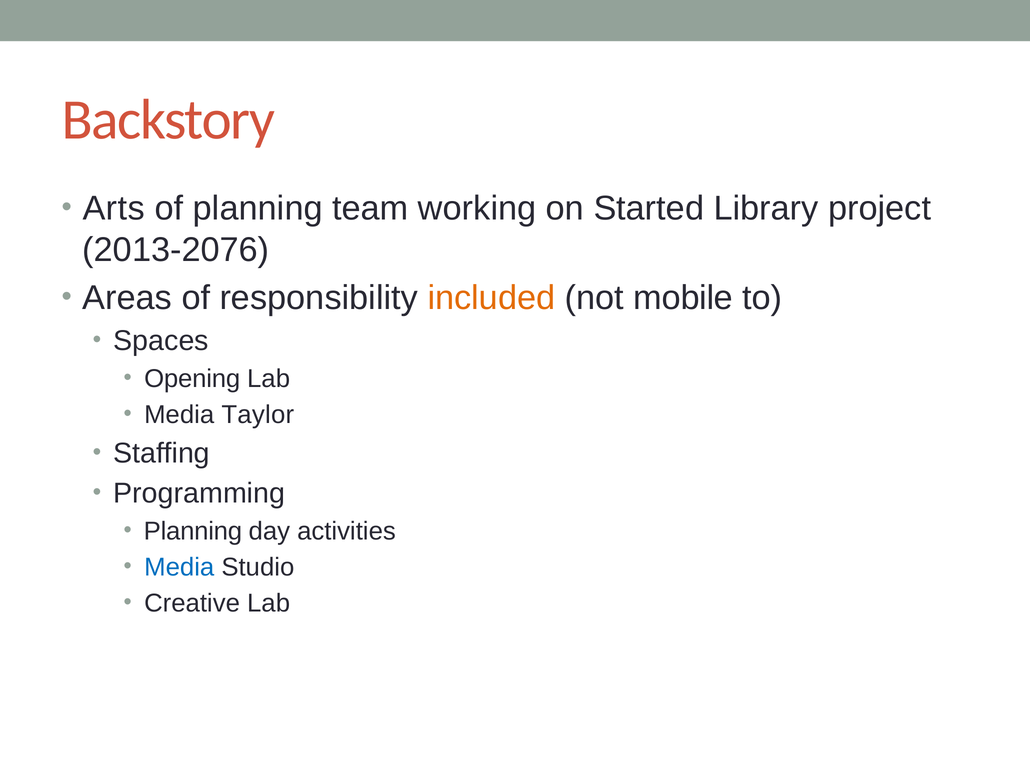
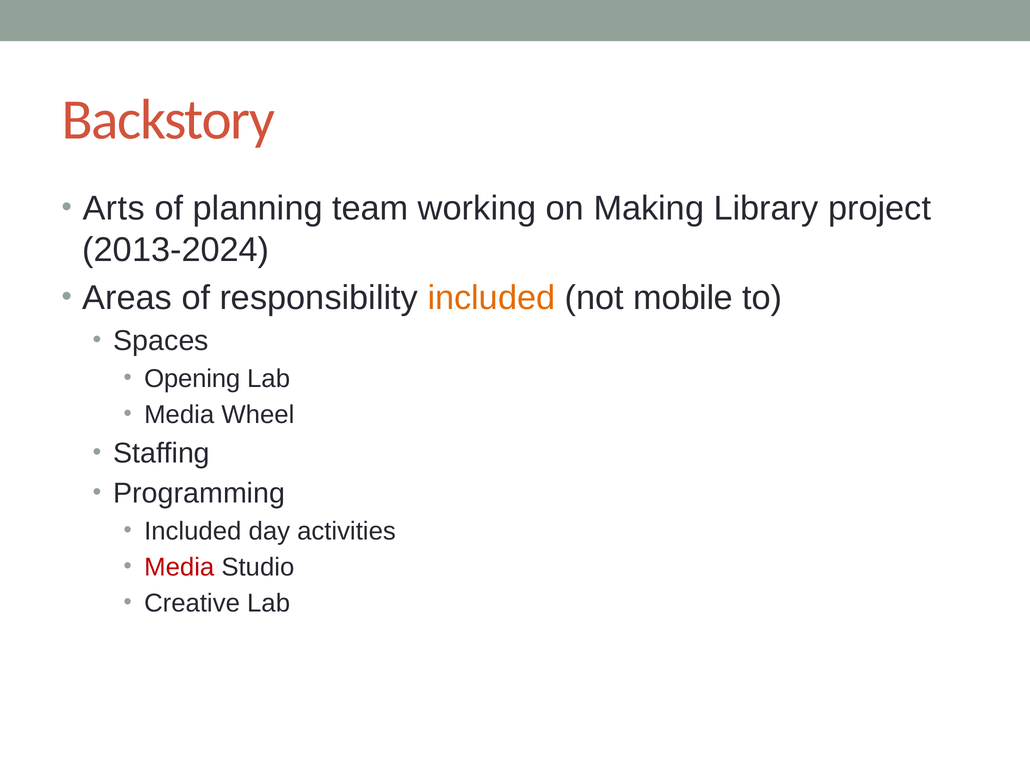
Started: Started -> Making (649, 208)
2013-2076: 2013-2076 -> 2013-2024 (176, 250)
Taylor: Taylor -> Wheel (258, 414)
Planning: Planning -> Included (193, 531)
Media colour: blue -> red (179, 567)
